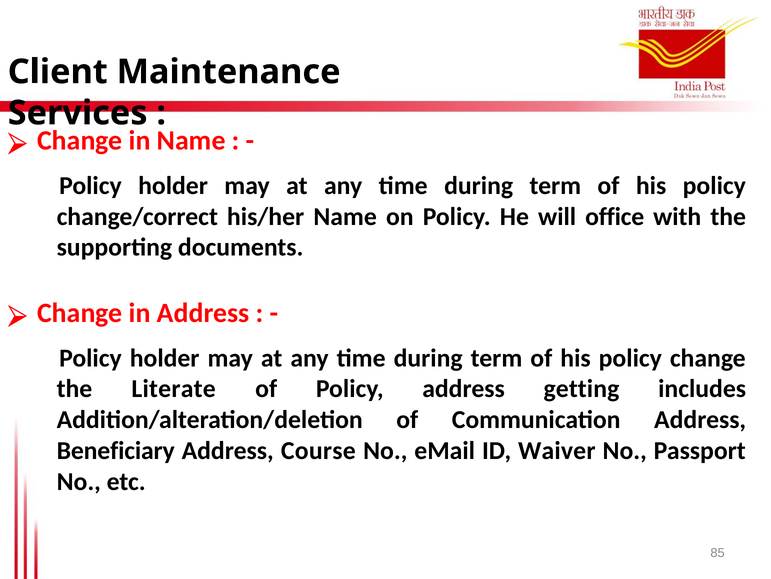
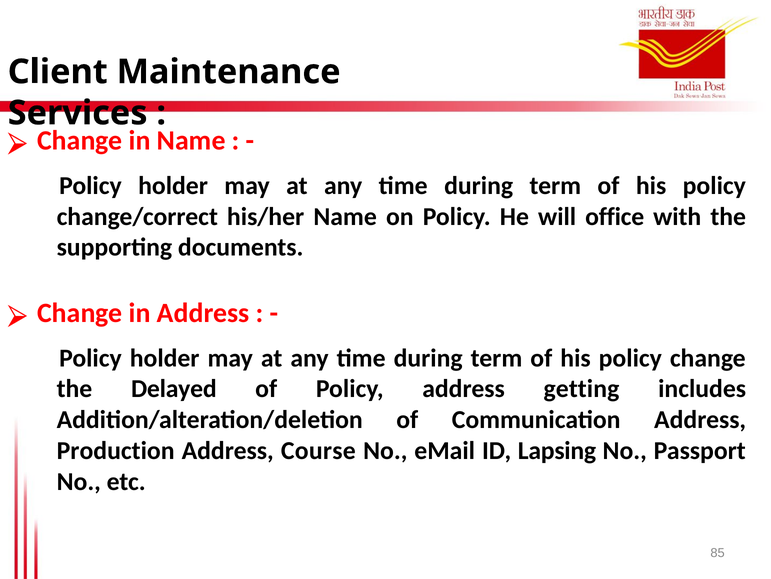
Literate: Literate -> Delayed (174, 388)
Beneficiary: Beneficiary -> Production (116, 450)
Waiver: Waiver -> Lapsing (557, 450)
